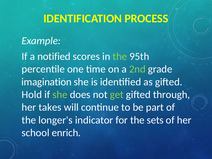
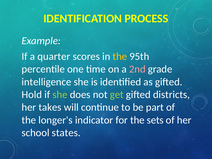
notified: notified -> quarter (54, 56)
the colour: light green -> yellow (120, 56)
2nd colour: light green -> pink (137, 69)
imagination: imagination -> intelligence (46, 82)
through: through -> districts (172, 95)
enrich: enrich -> states (66, 133)
